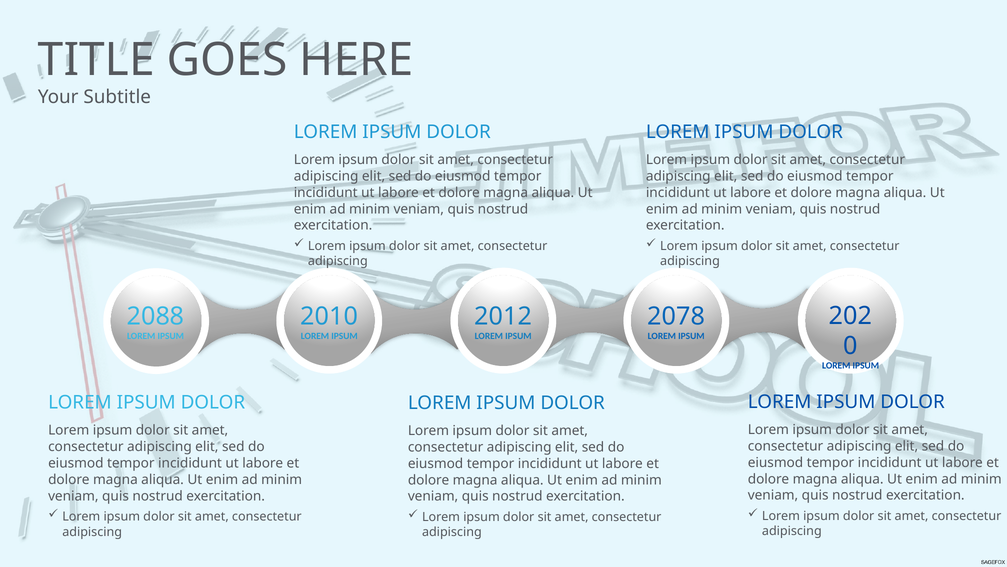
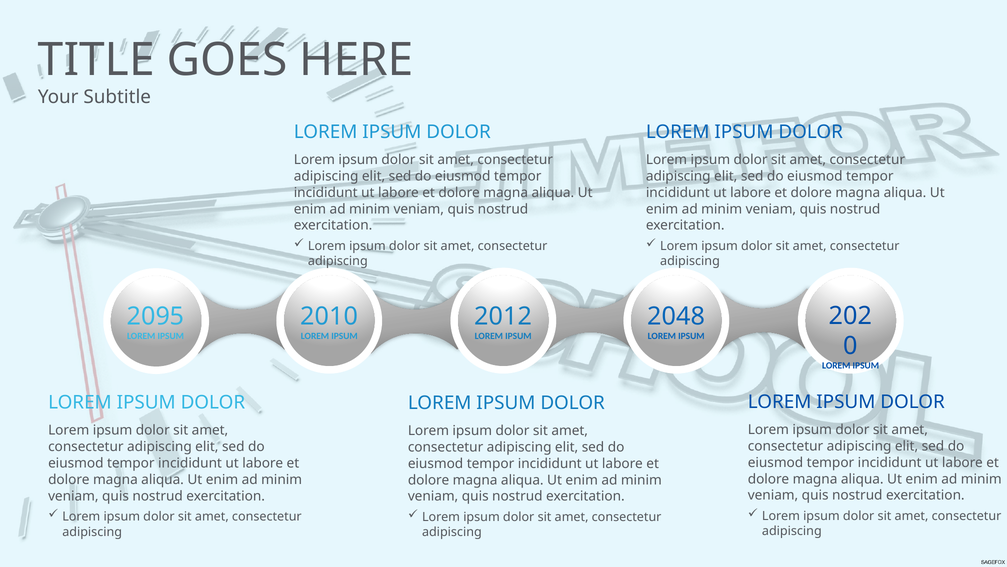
2088: 2088 -> 2095 (156, 316)
2078: 2078 -> 2048 (676, 316)
